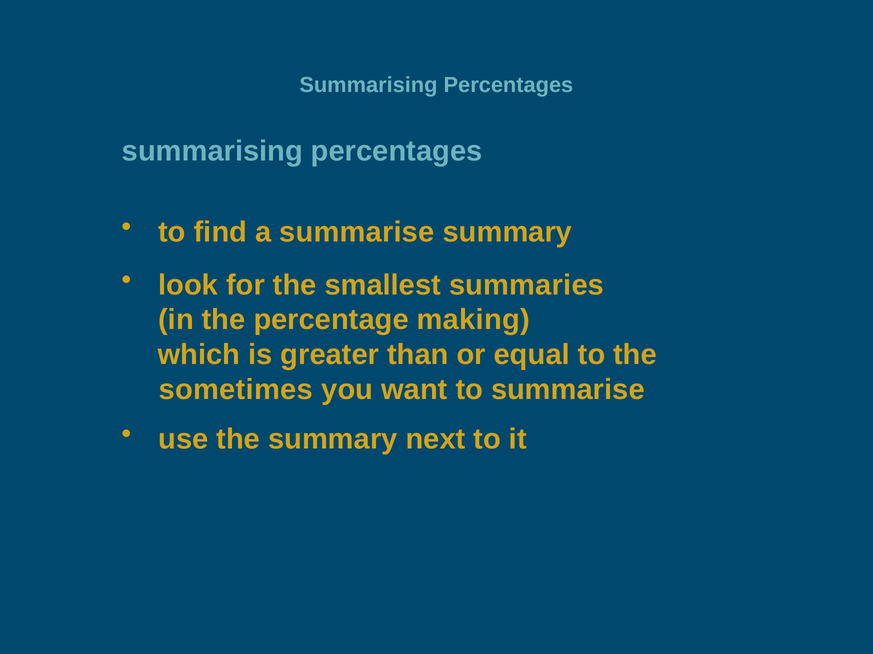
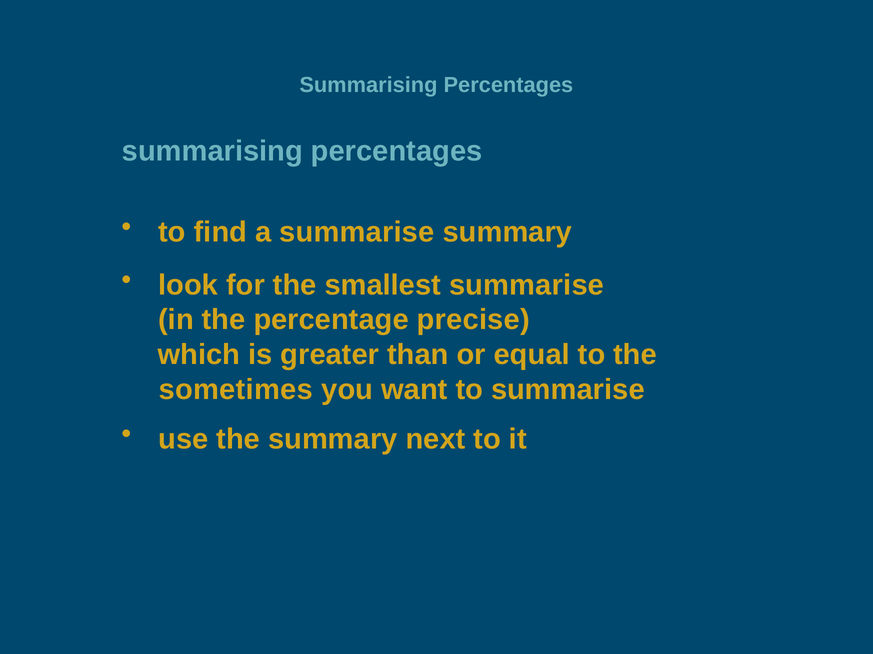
smallest summaries: summaries -> summarise (527, 285)
making: making -> precise (473, 320)
